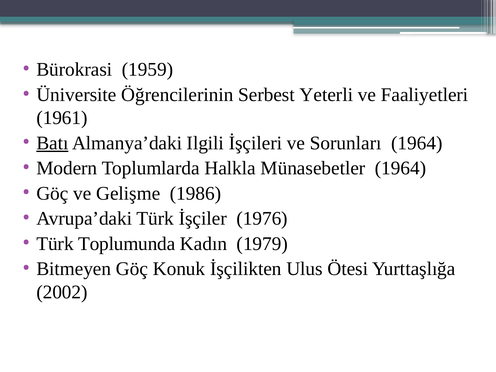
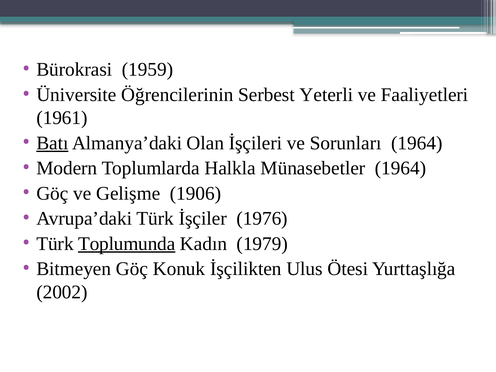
Ilgili: Ilgili -> Olan (205, 143)
1986: 1986 -> 1906 (196, 193)
Toplumunda underline: none -> present (127, 244)
